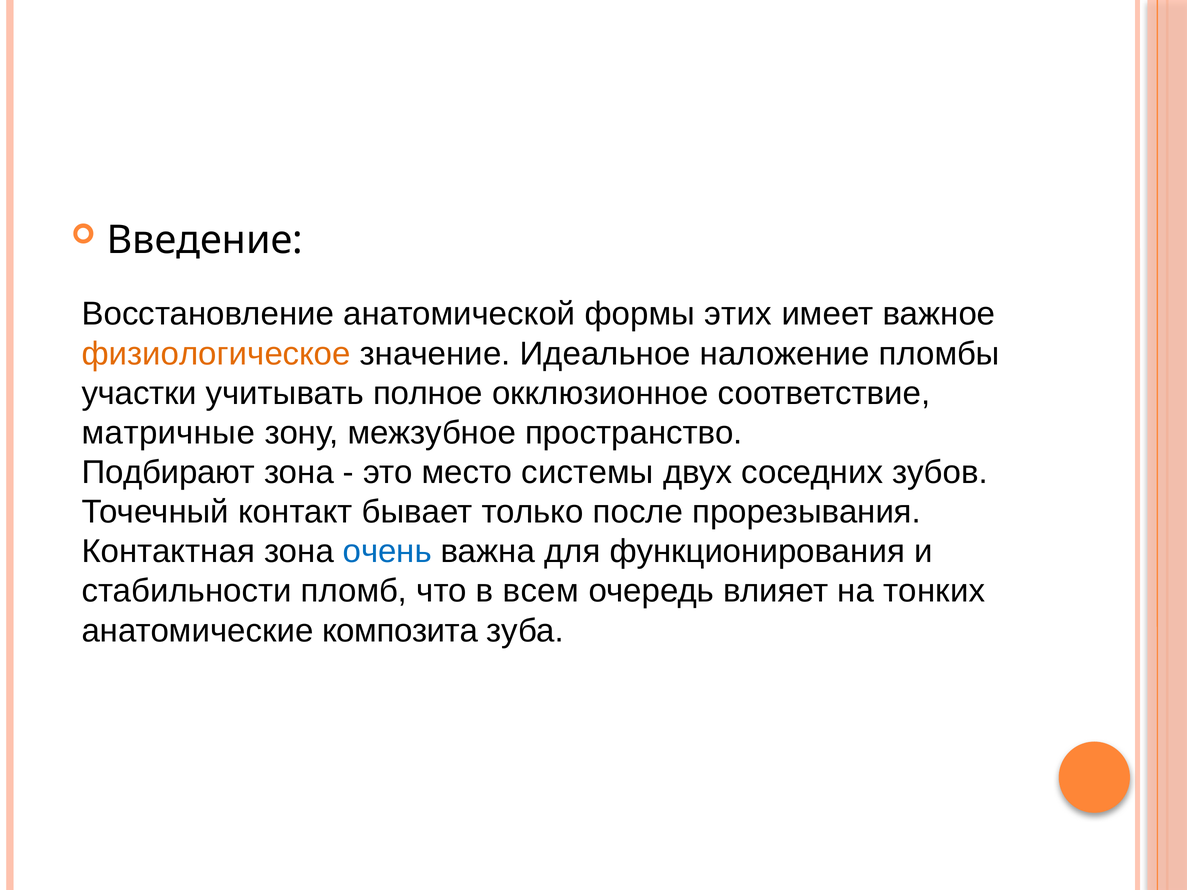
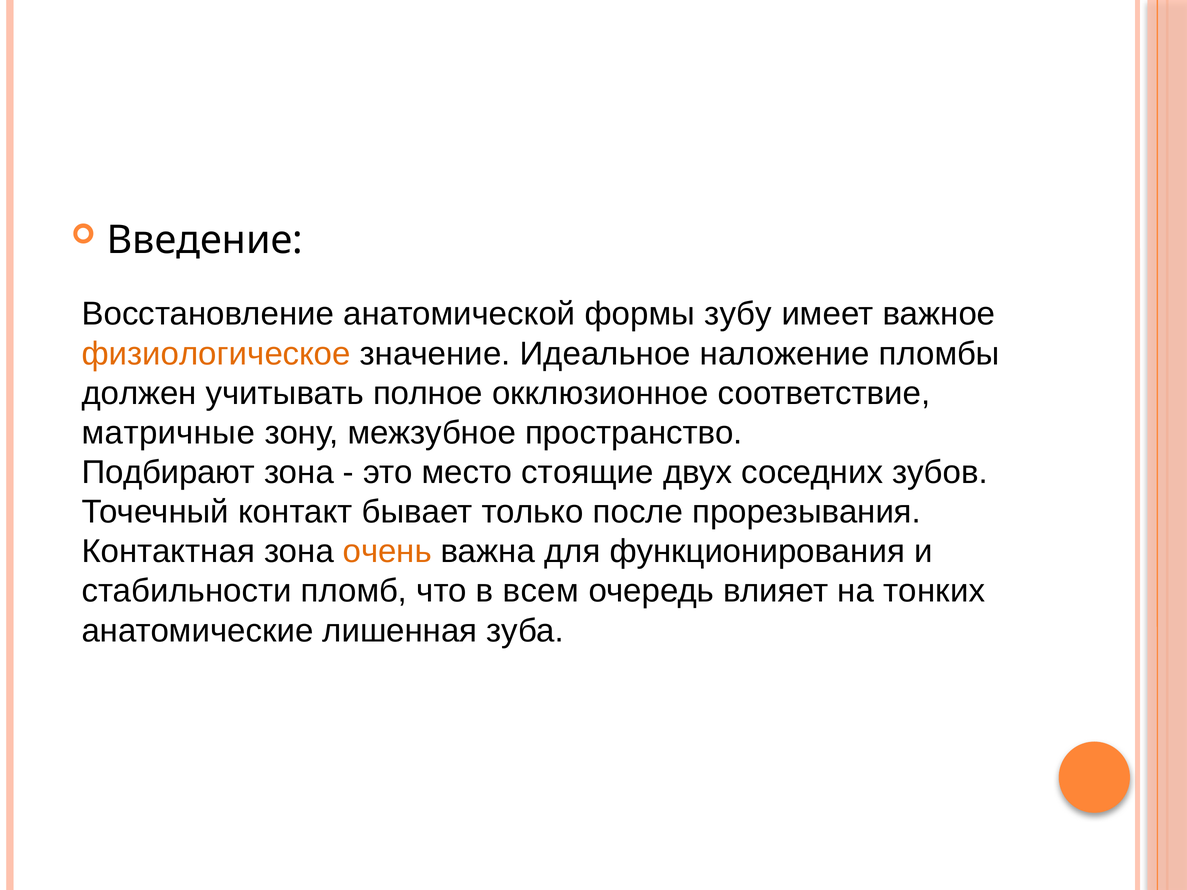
этих: этих -> зубу (738, 314)
участки: участки -> должен (139, 393)
системы: системы -> стоящие (587, 473)
очень colour: blue -> orange (387, 552)
композита: композита -> лишенная (400, 631)
